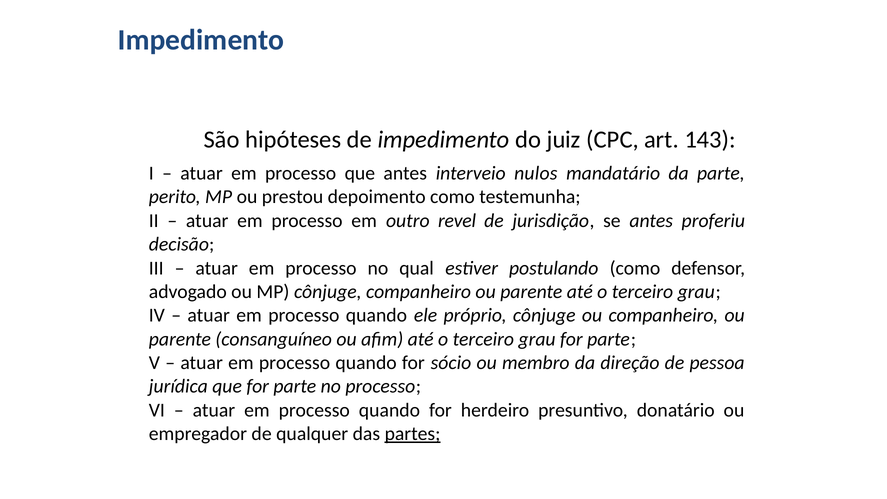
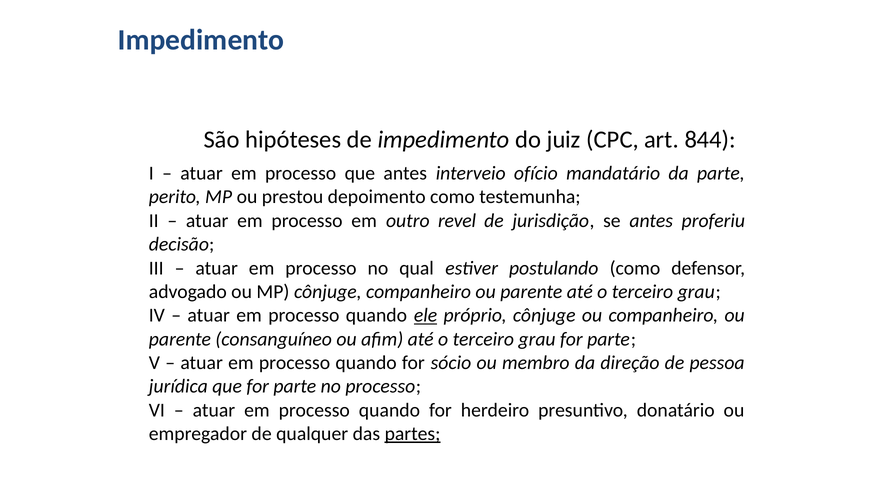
143: 143 -> 844 (710, 140)
nulos: nulos -> ofício (536, 173)
ele underline: none -> present (426, 315)
